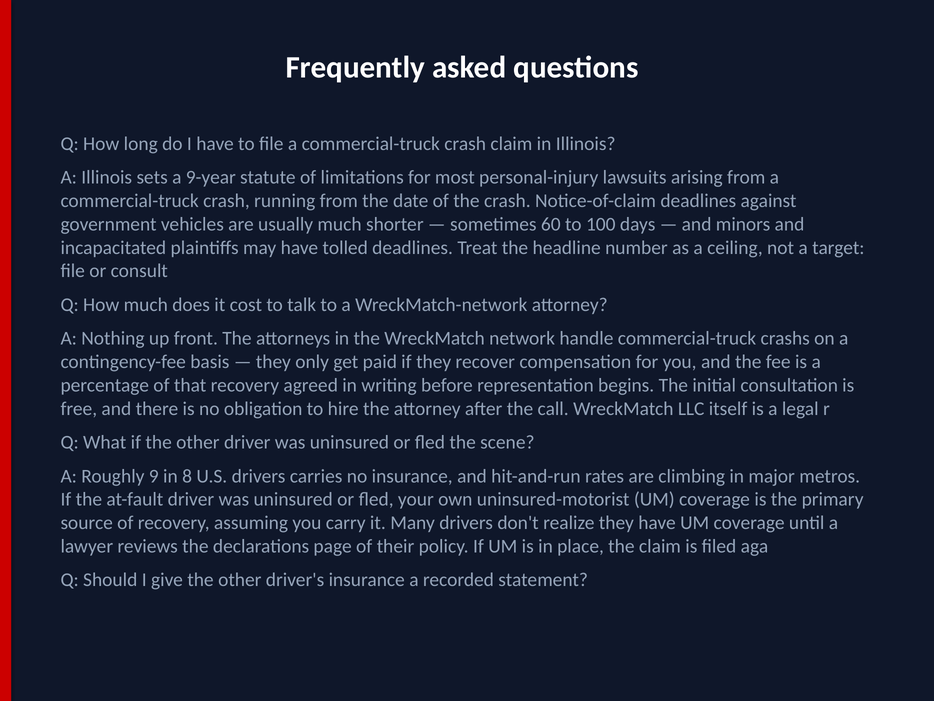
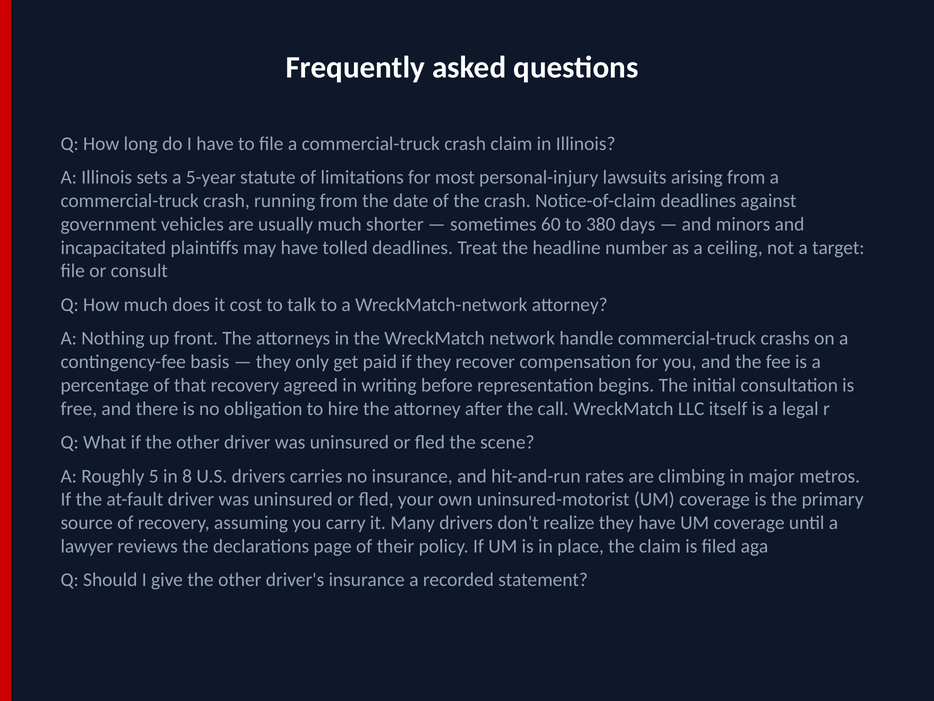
9-year: 9-year -> 5-year (211, 177)
100: 100 -> 380 (601, 224)
9: 9 -> 5 (154, 476)
